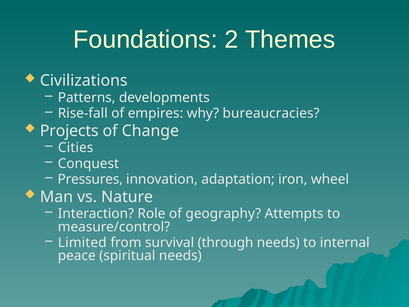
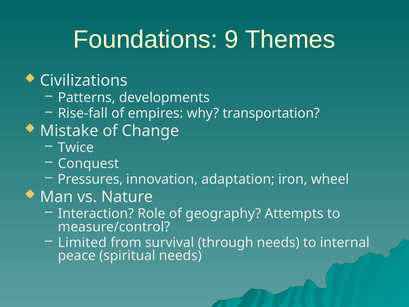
2: 2 -> 9 (232, 40)
bureaucracies: bureaucracies -> transportation (271, 113)
Projects: Projects -> Mistake (69, 131)
Cities: Cities -> Twice (76, 148)
